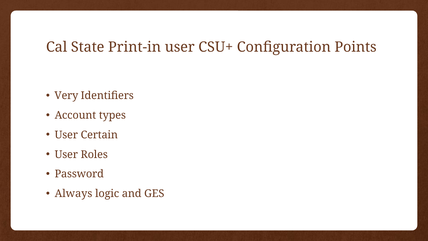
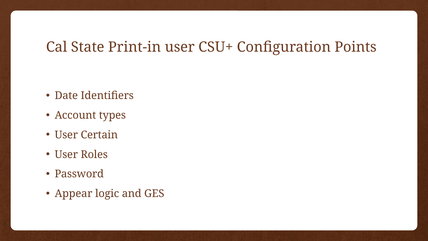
Very: Very -> Date (66, 96)
Always: Always -> Appear (74, 194)
